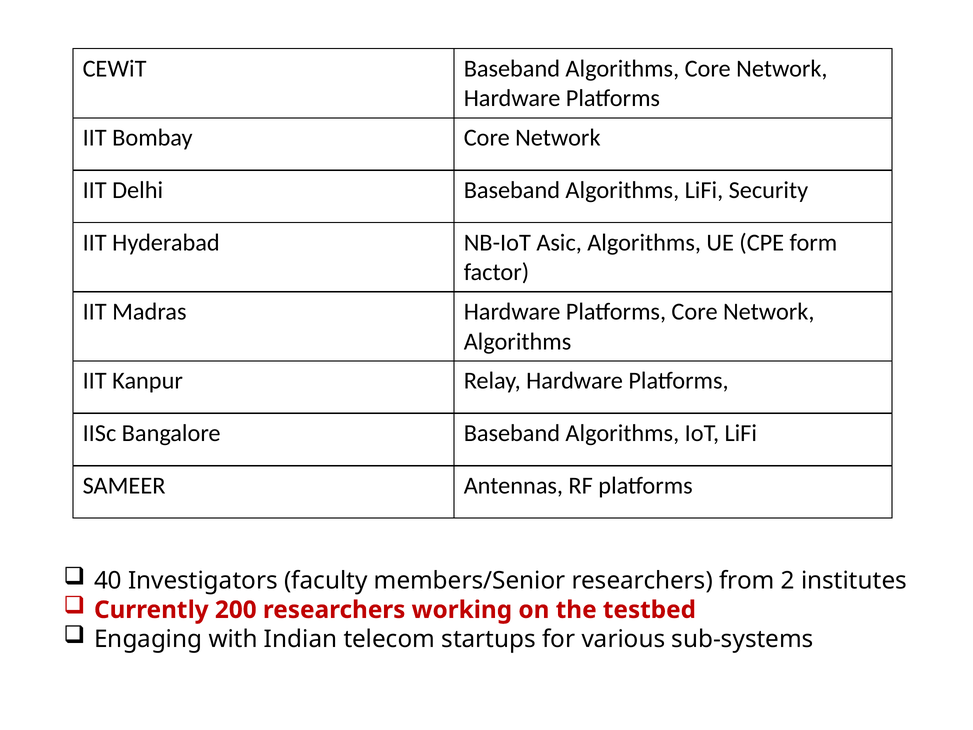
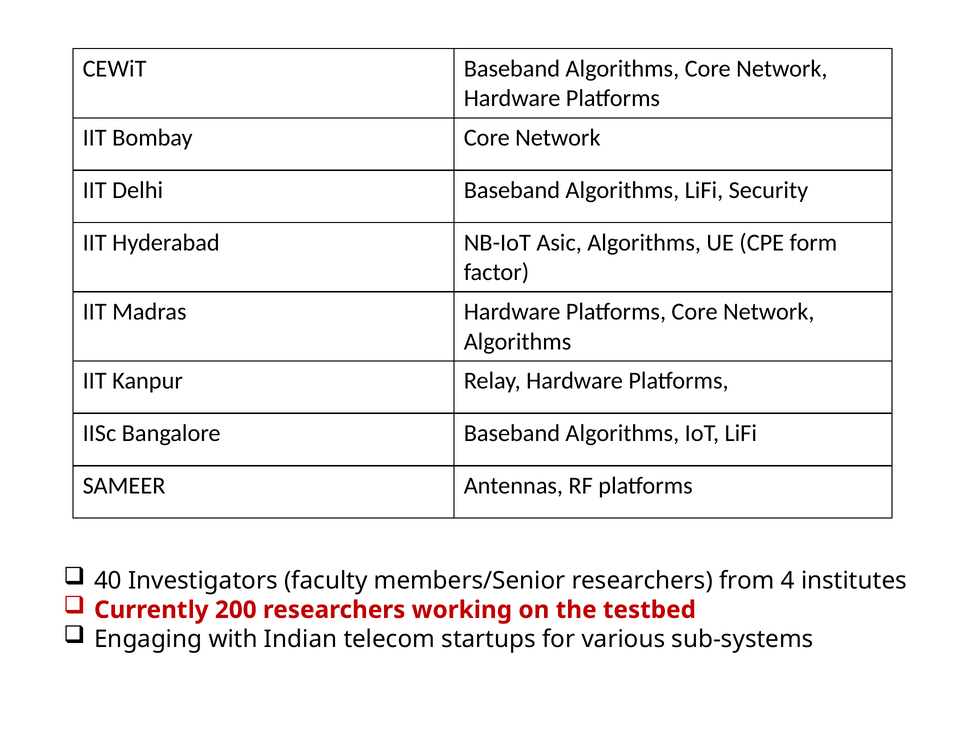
2: 2 -> 4 (788, 581)
